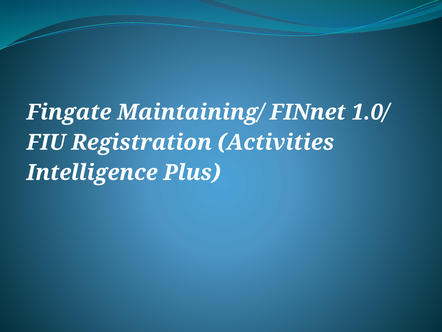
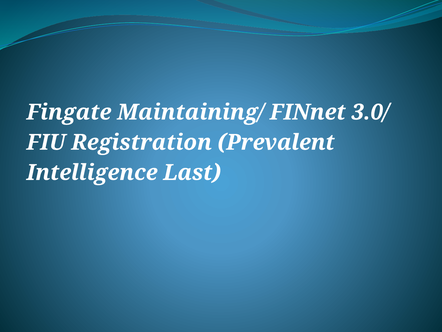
1.0/: 1.0/ -> 3.0/ (370, 112)
Activities: Activities -> Prevalent (276, 142)
Plus: Plus -> Last (192, 172)
